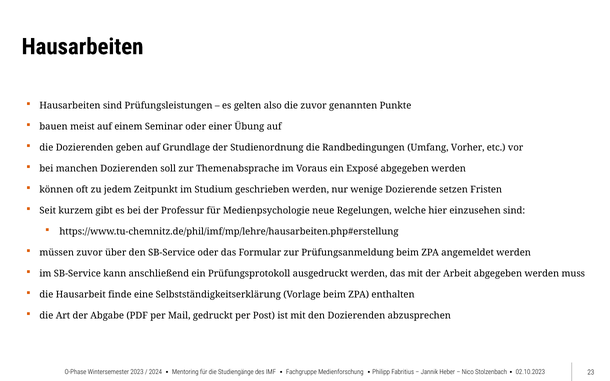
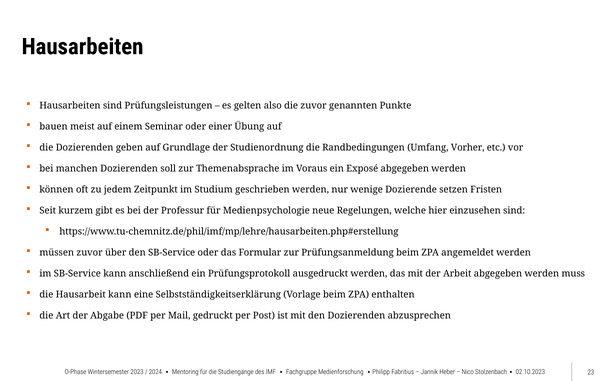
Hausarbeit finde: finde -> kann (120, 295)
